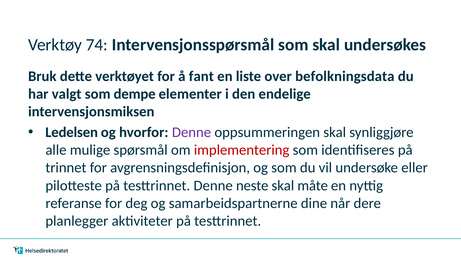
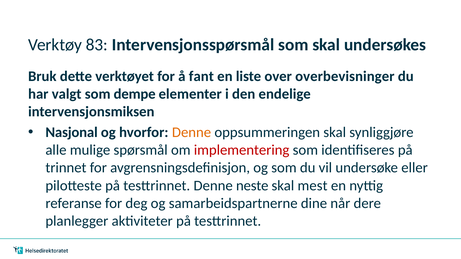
74: 74 -> 83 (97, 45)
befolkningsdata: befolkningsdata -> overbevisninger (345, 77)
Ledelsen: Ledelsen -> Nasjonal (72, 133)
Denne colour: purple -> orange (192, 133)
måte: måte -> mest (313, 186)
